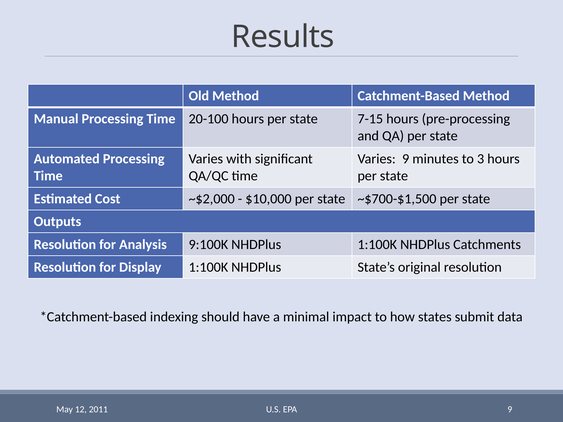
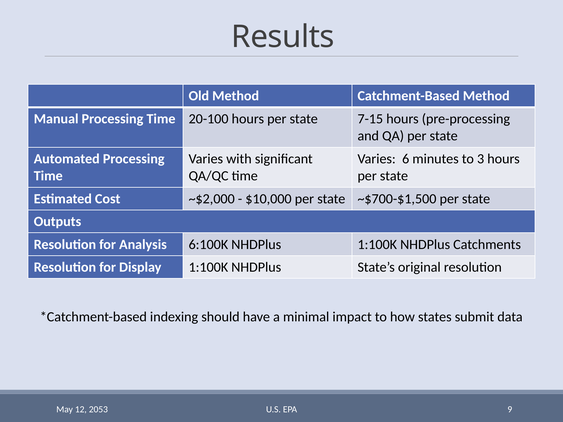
Varies 9: 9 -> 6 (406, 159)
9:100K: 9:100K -> 6:100K (208, 245)
2011: 2011 -> 2053 (98, 410)
